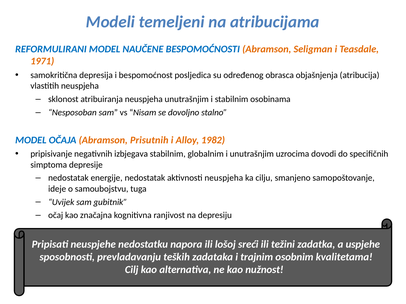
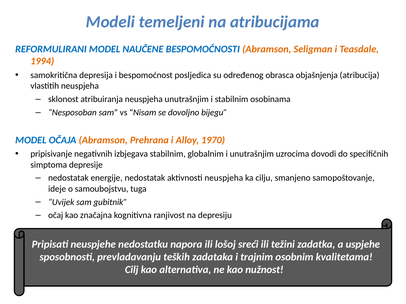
1971: 1971 -> 1994 (42, 61)
stalno: stalno -> bijegu (214, 113)
Prisutnih: Prisutnih -> Prehrana (149, 140)
1982: 1982 -> 1970 (213, 140)
